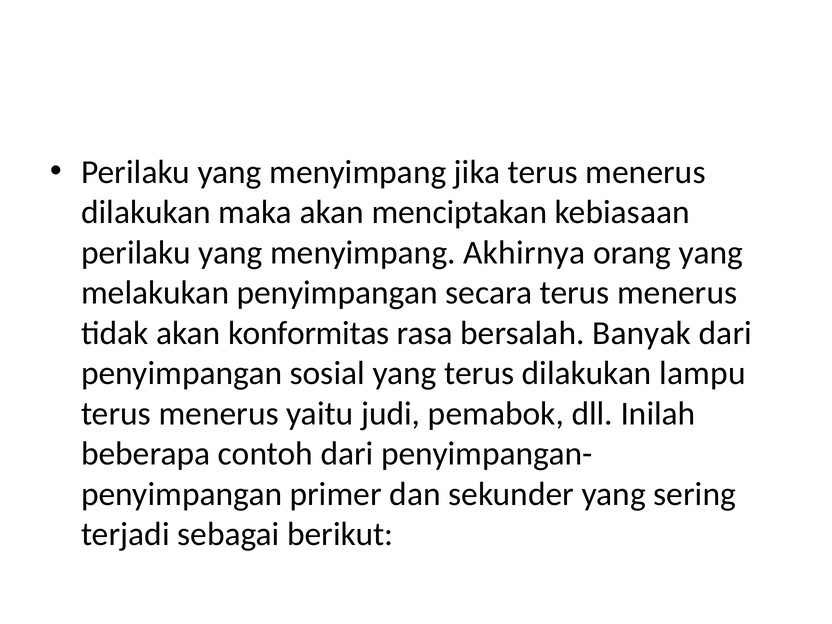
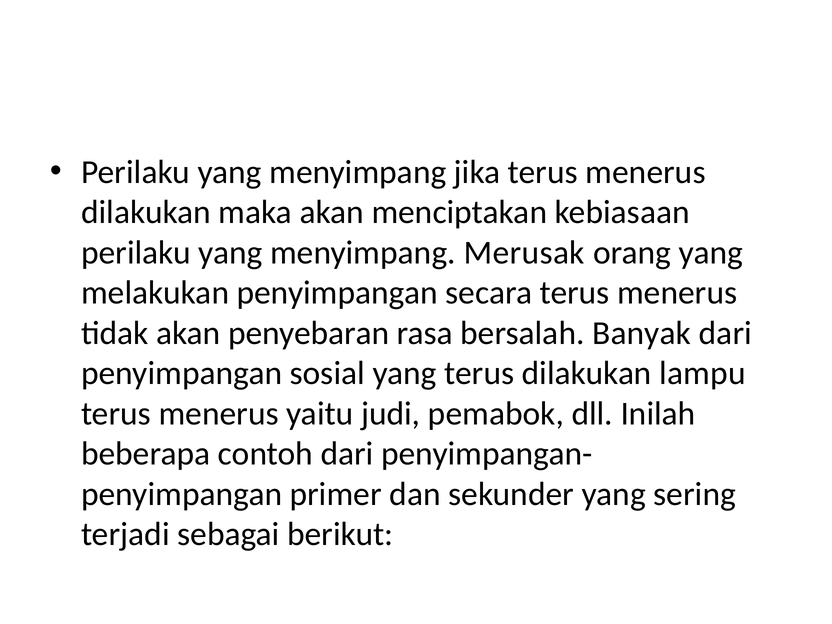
Akhirnya: Akhirnya -> Merusak (524, 253)
konformitas: konformitas -> penyebaran (309, 333)
